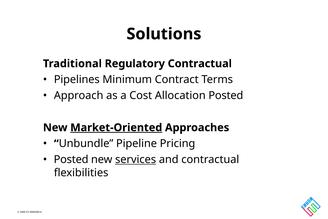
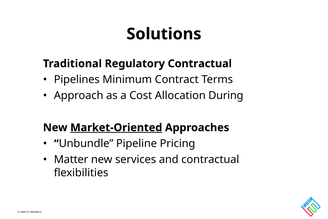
Allocation Posted: Posted -> During (226, 95)
Posted: Posted -> Matter (71, 159)
services underline: present -> none (136, 159)
